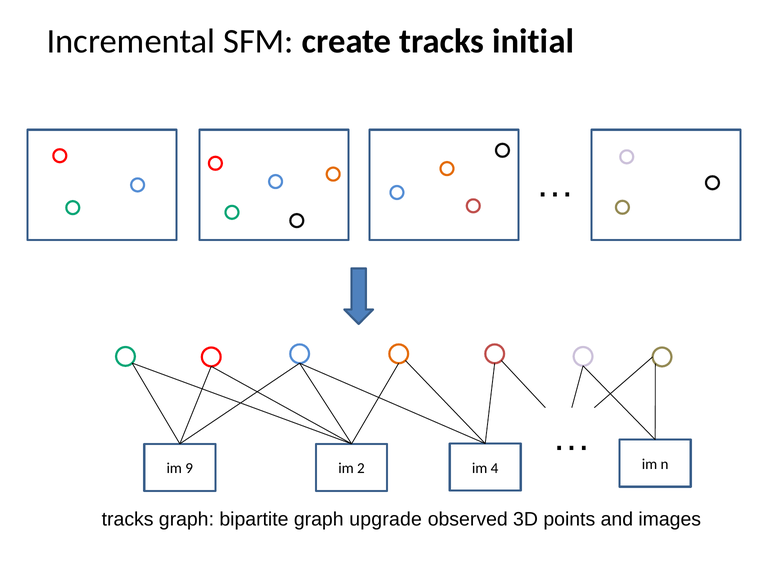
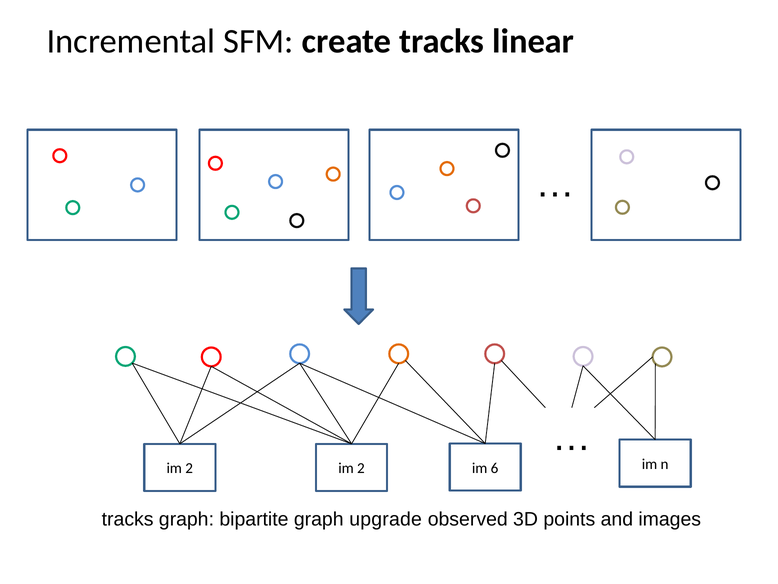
initial: initial -> linear (533, 41)
9: 9 -> 2 (189, 468)
4: 4 -> 6 (495, 468)
